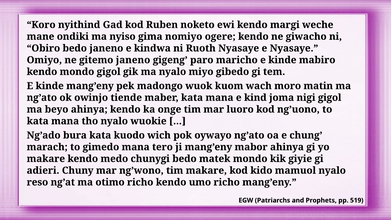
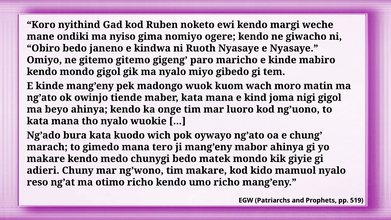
gitemo janeno: janeno -> gitemo (133, 60)
